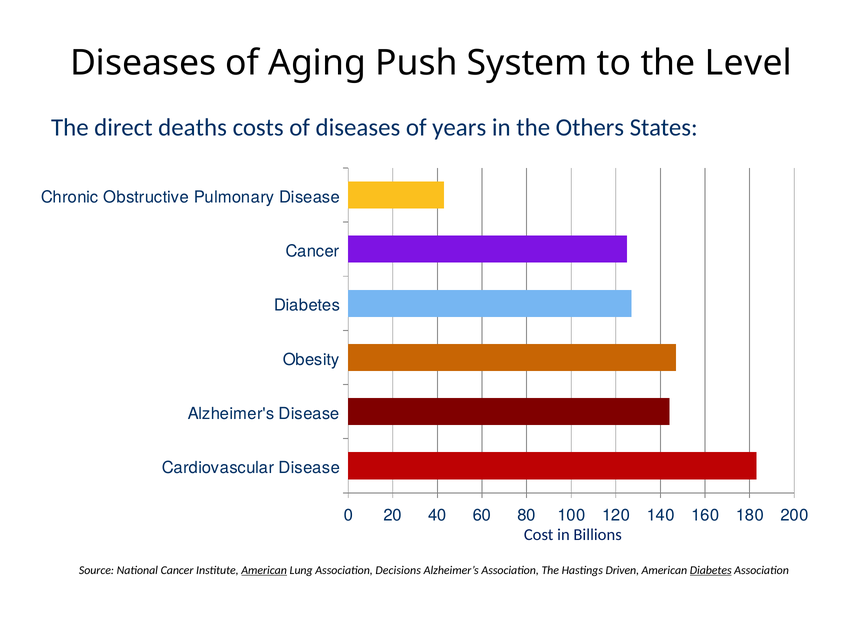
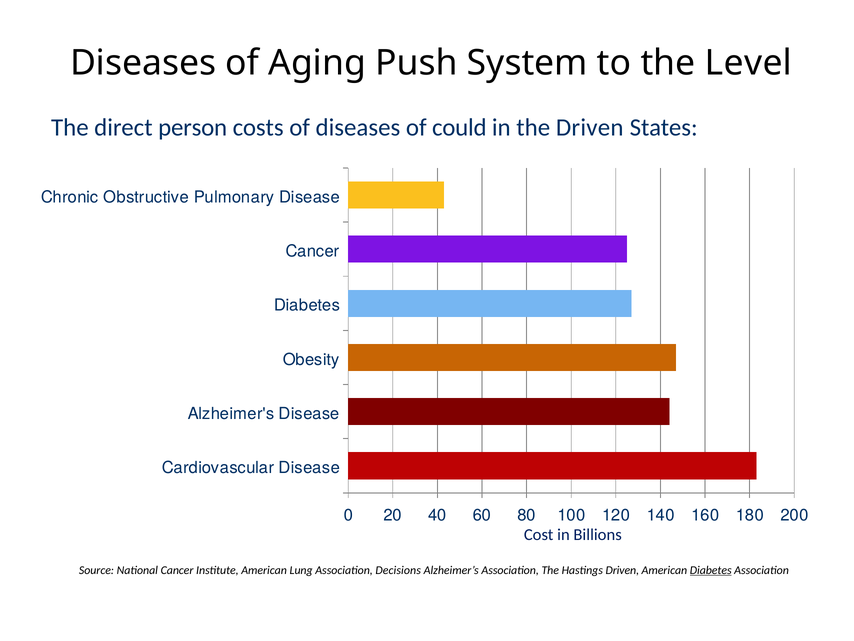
deaths: deaths -> person (193, 128)
years: years -> could (459, 128)
the Others: Others -> Driven (590, 128)
American underline: present -> none (264, 570)
